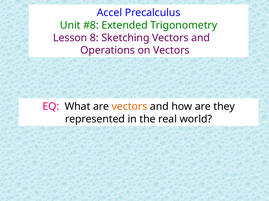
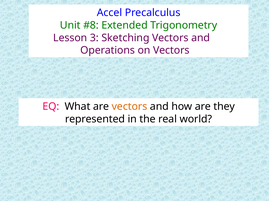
8: 8 -> 3 (94, 38)
